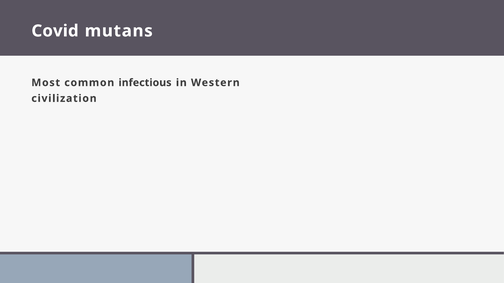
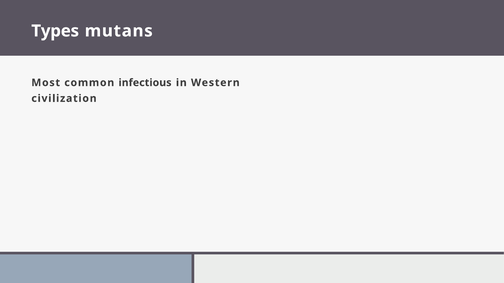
Covid: Covid -> Types (55, 31)
